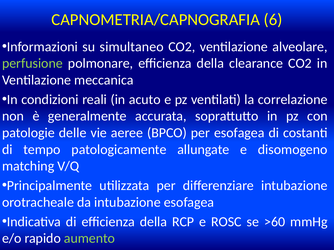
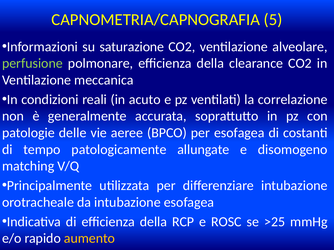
6: 6 -> 5 (273, 20)
simultaneo: simultaneo -> saturazione (132, 47)
>60: >60 -> >25 (275, 222)
aumento colour: light green -> yellow (90, 239)
